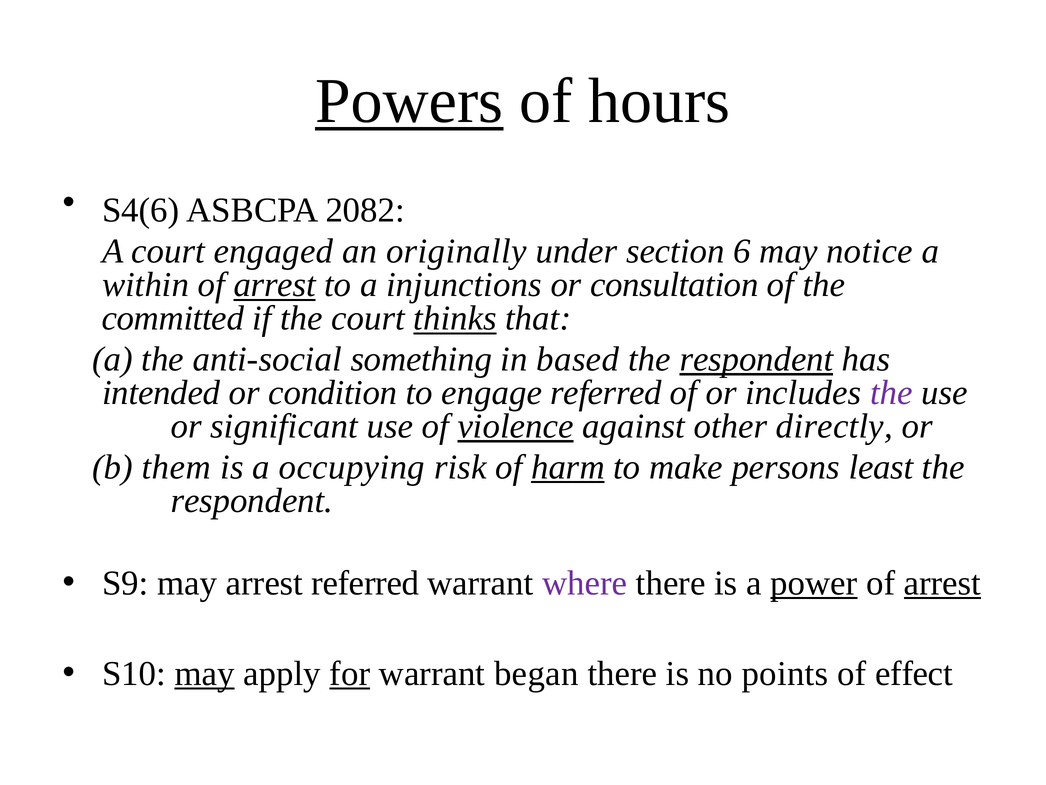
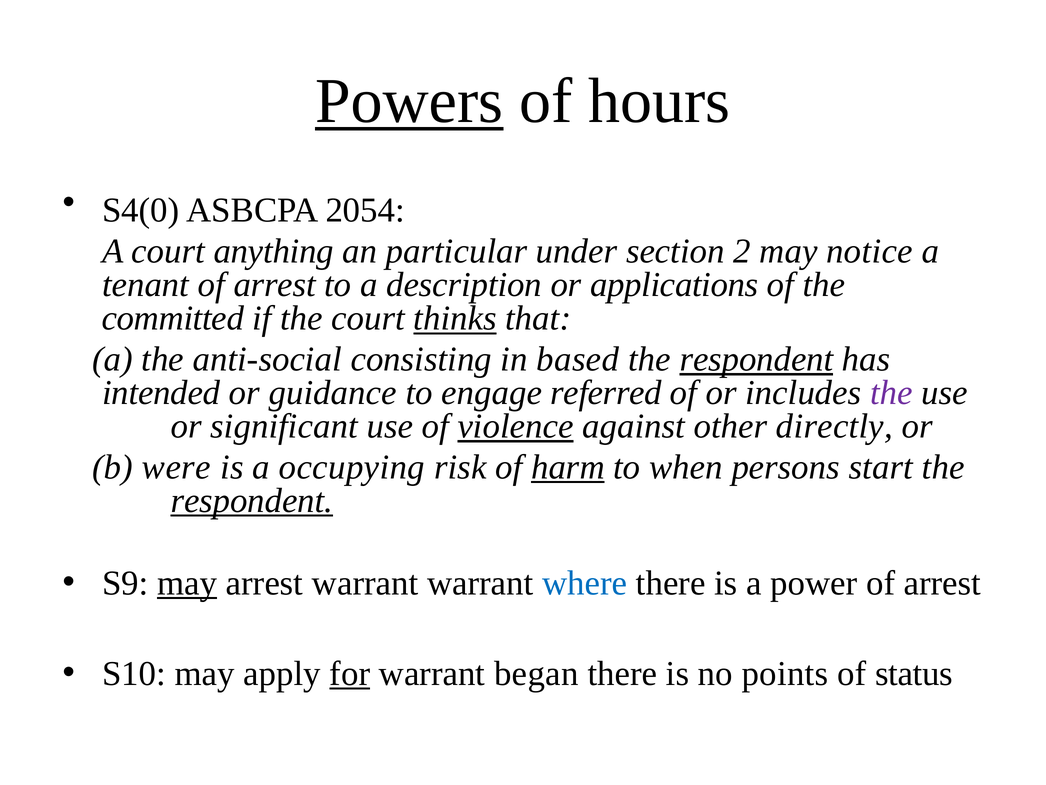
S4(6: S4(6 -> S4(0 (141, 210)
2082: 2082 -> 2054 (365, 210)
engaged: engaged -> anything (274, 251)
originally: originally -> particular (457, 251)
6: 6 -> 2 (742, 251)
within: within -> tenant (146, 285)
arrest underline: present -> none (275, 285)
injunctions: injunctions -> description (464, 285)
consultation: consultation -> applications (674, 285)
something: something -> consisting (421, 359)
condition: condition -> guidance (333, 392)
them: them -> were (176, 467)
make: make -> when (686, 467)
least: least -> start (881, 467)
respondent underline: none -> present (252, 500)
may underline: none -> present (187, 583)
arrest referred: referred -> warrant (365, 583)
where colour: purple -> blue (585, 583)
power underline: present -> none (814, 583)
arrest underline: present -> none (942, 583)
may underline: present -> none (205, 673)
effect: effect -> status (914, 673)
